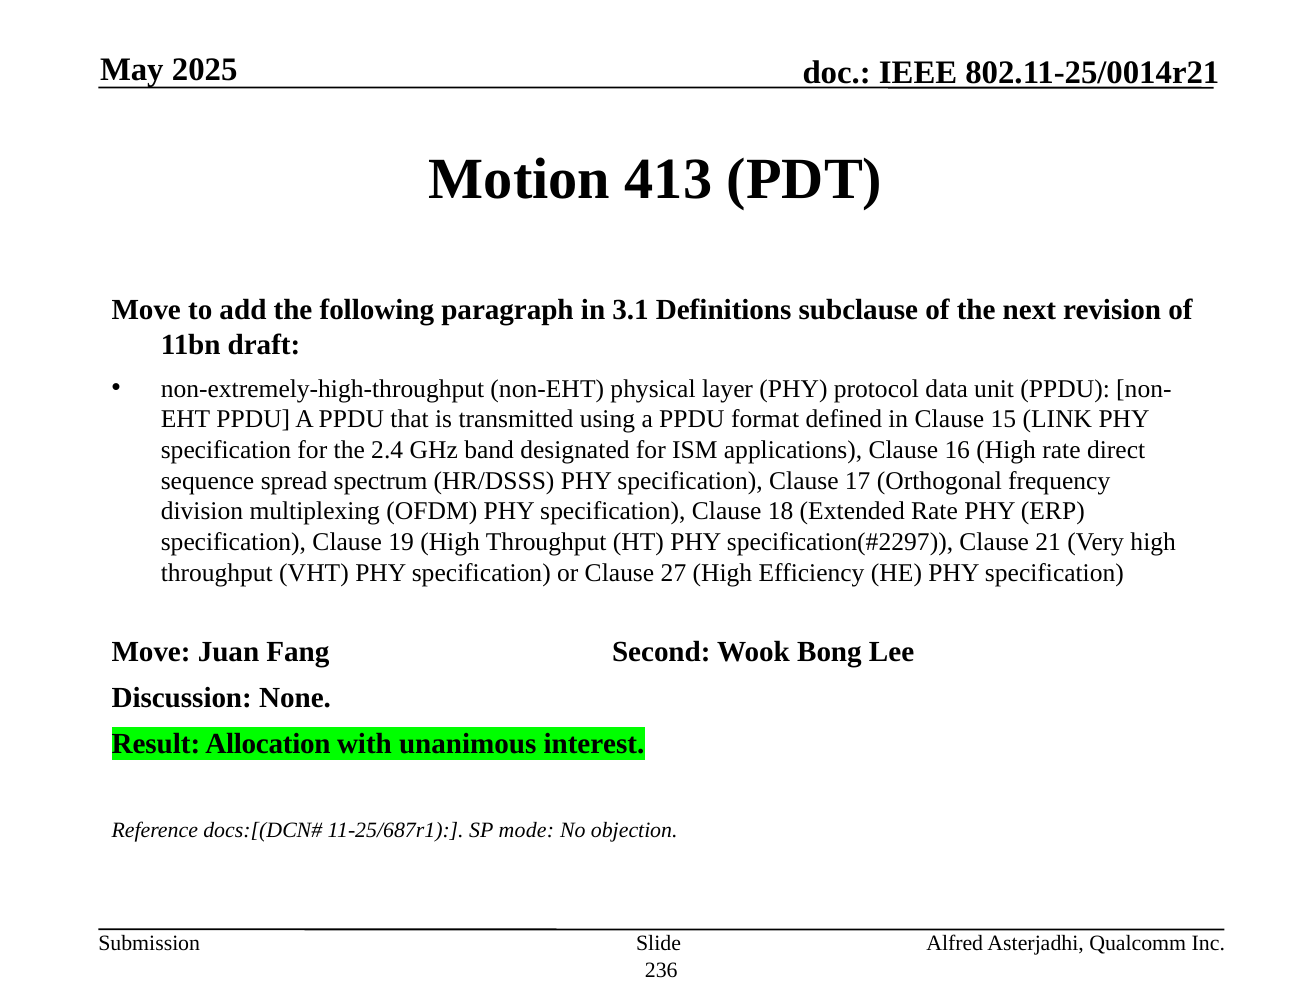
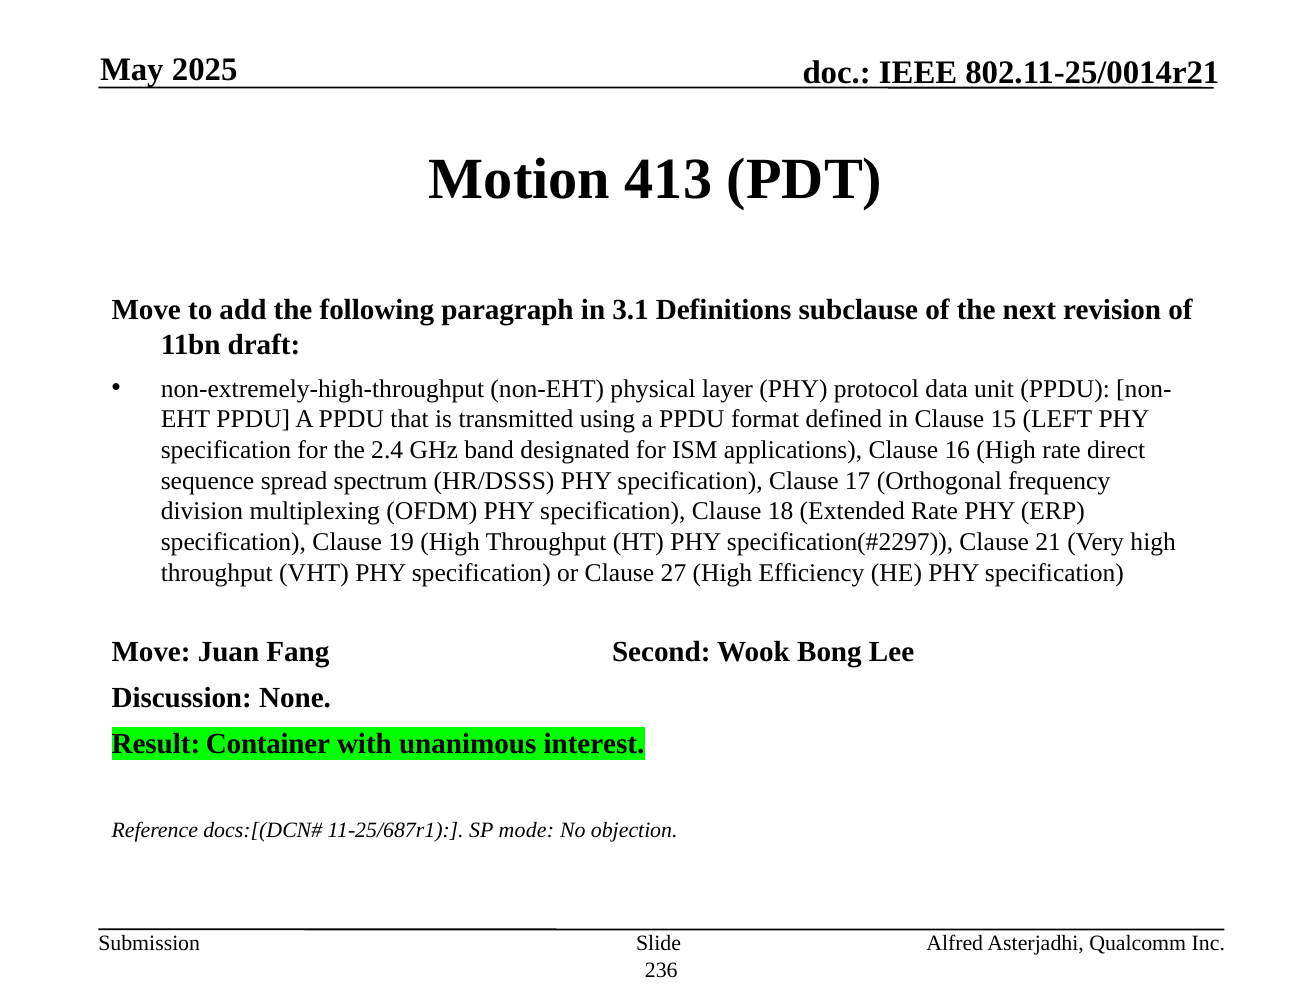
LINK: LINK -> LEFT (1057, 419)
Allocation: Allocation -> Container (268, 744)
